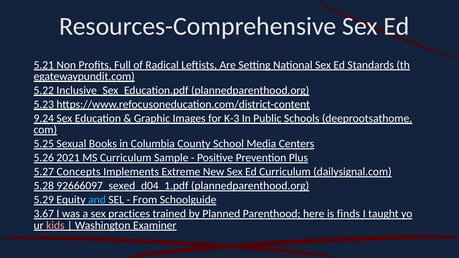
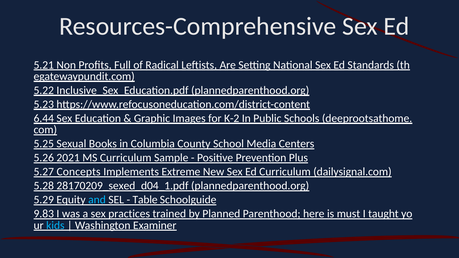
9.24: 9.24 -> 6.44 (44, 118)
K-3: K-3 -> K-2 (232, 118)
92666097_sexed_d04_1.pdf: 92666097_sexed_d04_1.pdf -> 28170209_sexed_d04_1.pdf (122, 186)
From: From -> Table (145, 200)
3.67: 3.67 -> 9.83 (44, 214)
finds: finds -> must (348, 214)
kids colour: pink -> light blue (55, 225)
